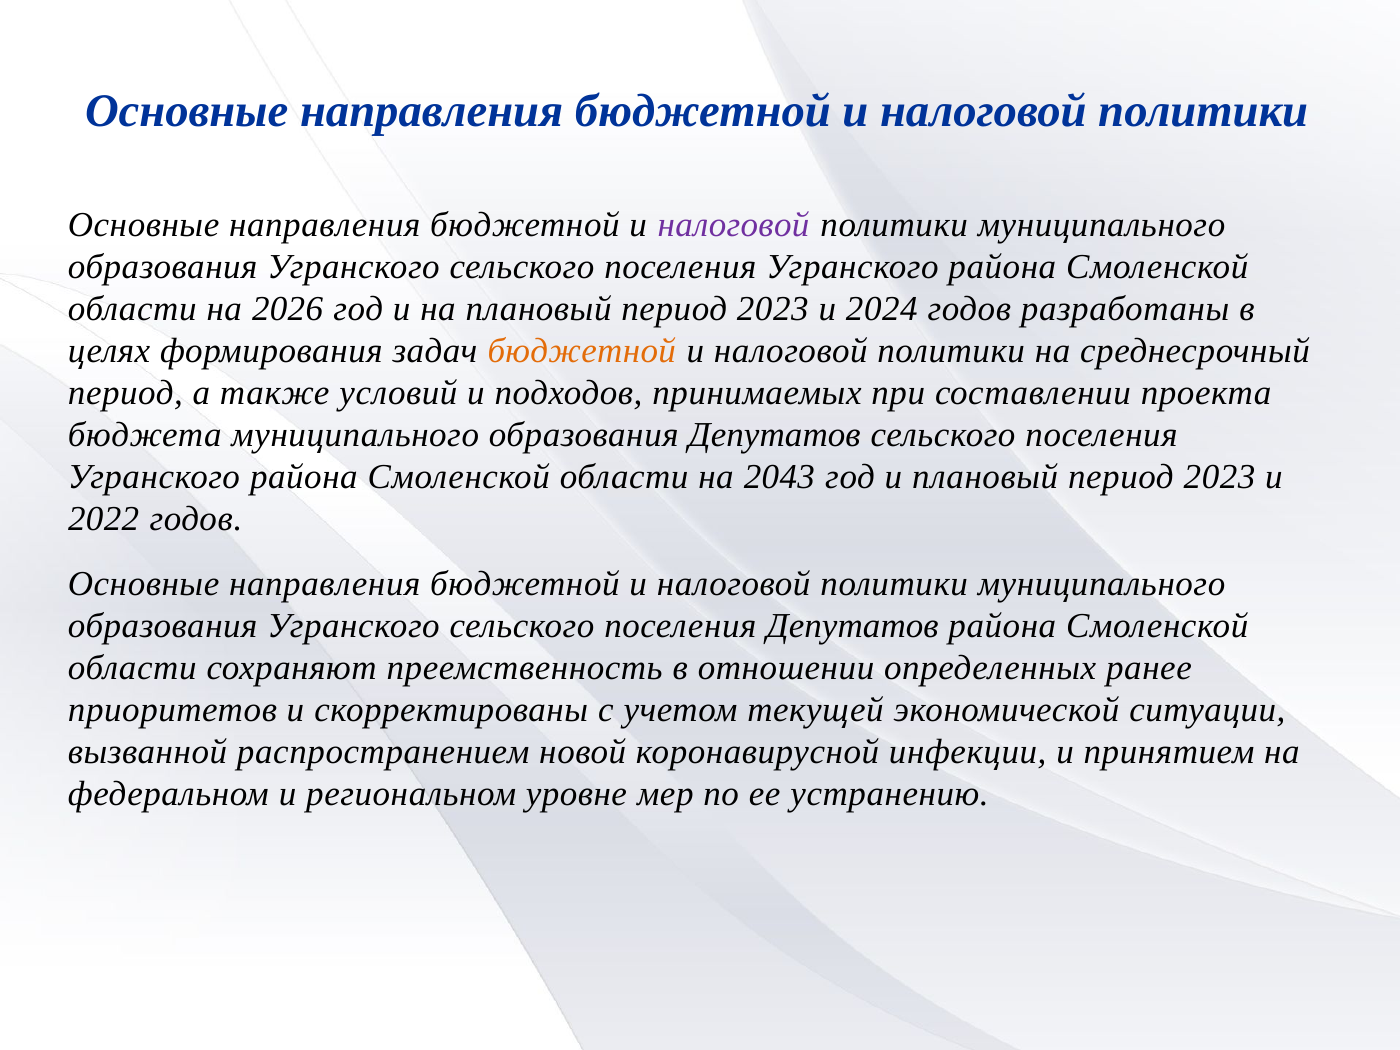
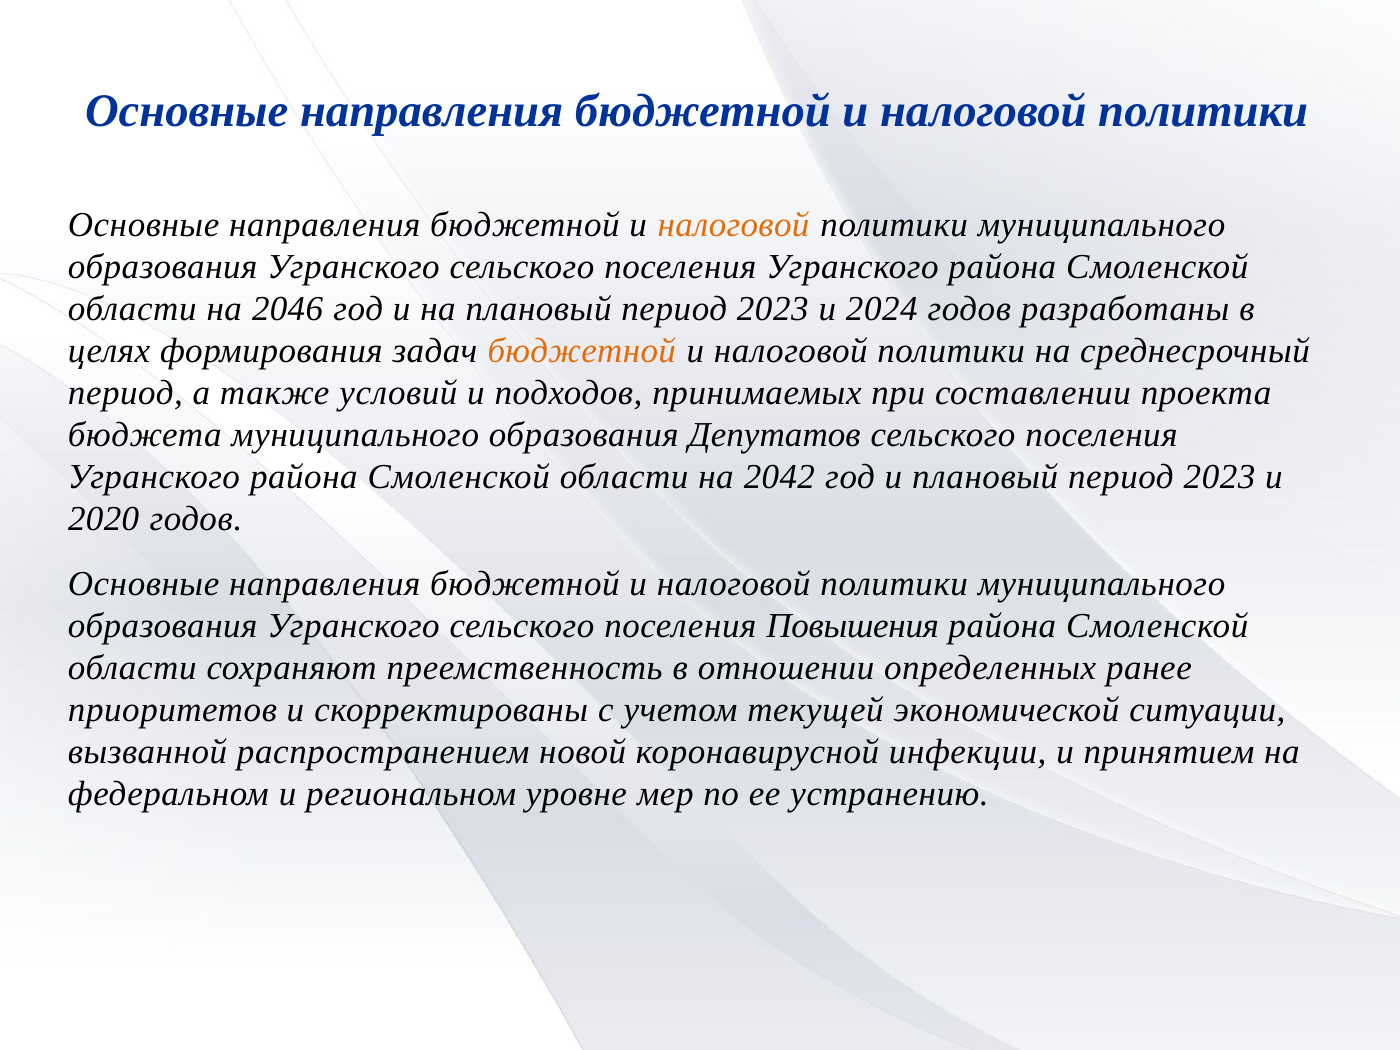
налоговой colour: purple -> orange (734, 225)
2026: 2026 -> 2046 (288, 309)
2043: 2043 -> 2042 (779, 477)
2022: 2022 -> 2020 (104, 519)
поселения Депутатов: Депутатов -> Повышения (853, 626)
